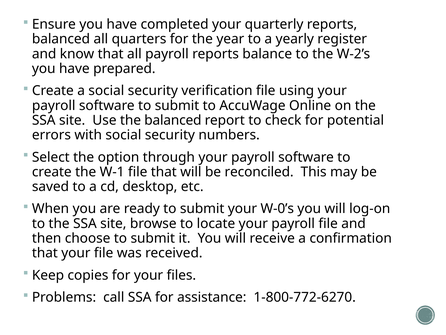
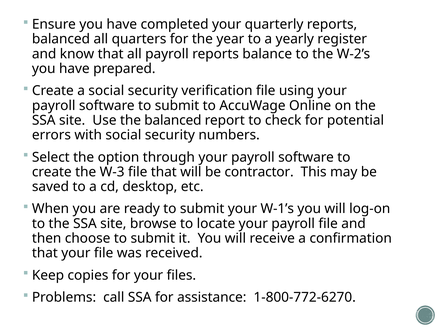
W-1: W-1 -> W-3 (112, 172)
reconciled: reconciled -> contractor (259, 172)
W-0’s: W-0’s -> W-1’s (277, 209)
